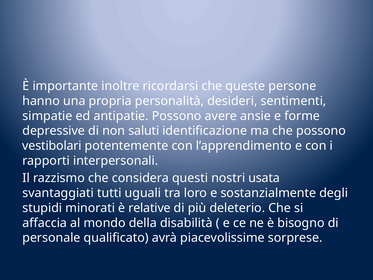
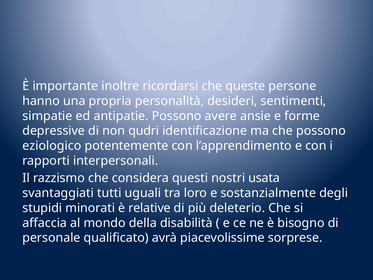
saluti: saluti -> qudri (144, 131)
vestibolari: vestibolari -> eziologico (52, 146)
